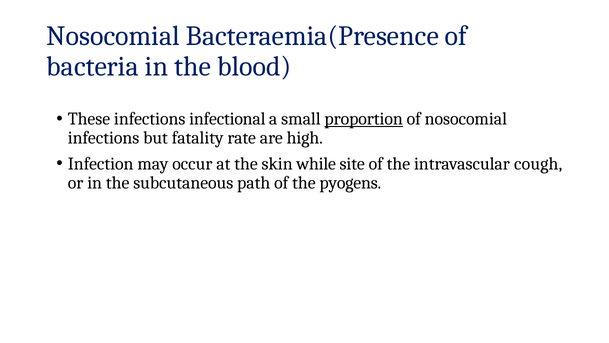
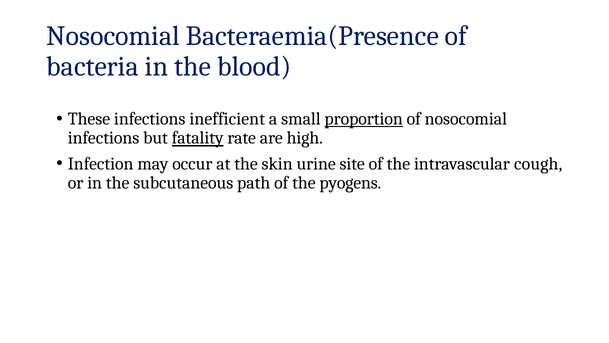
infectional: infectional -> inefficient (227, 119)
fatality underline: none -> present (198, 138)
while: while -> urine (316, 163)
